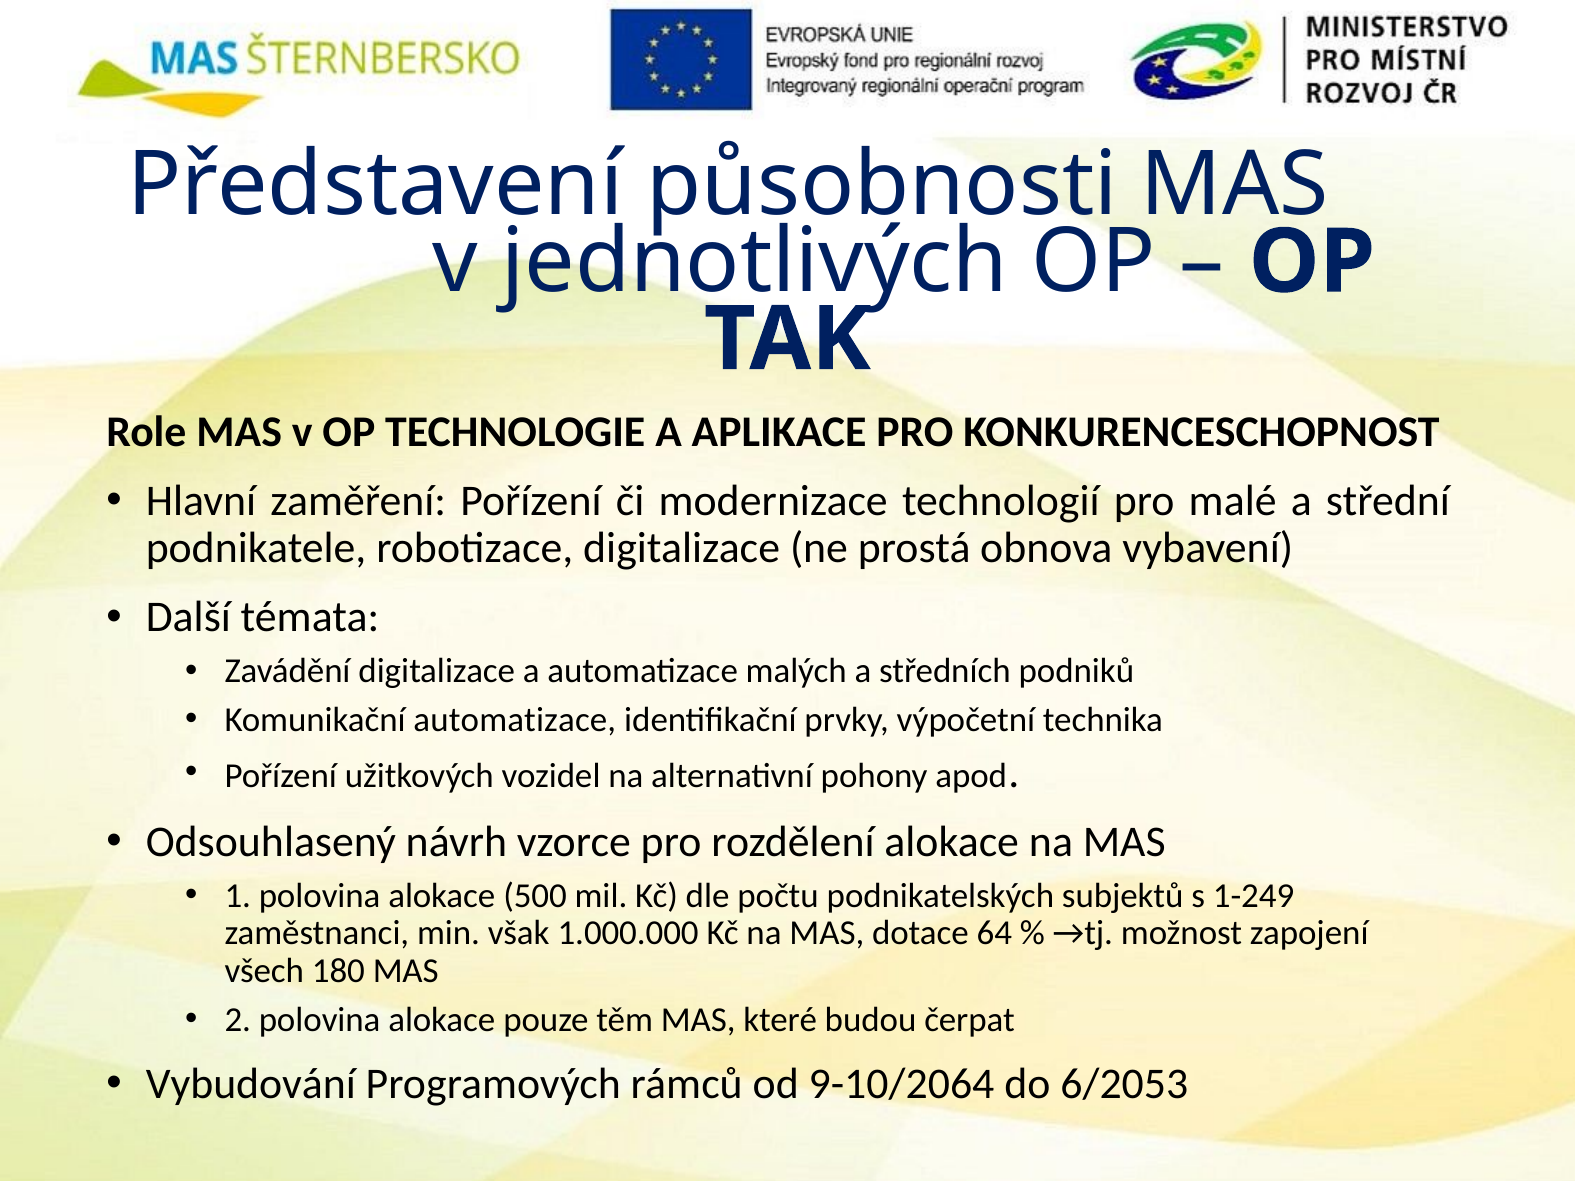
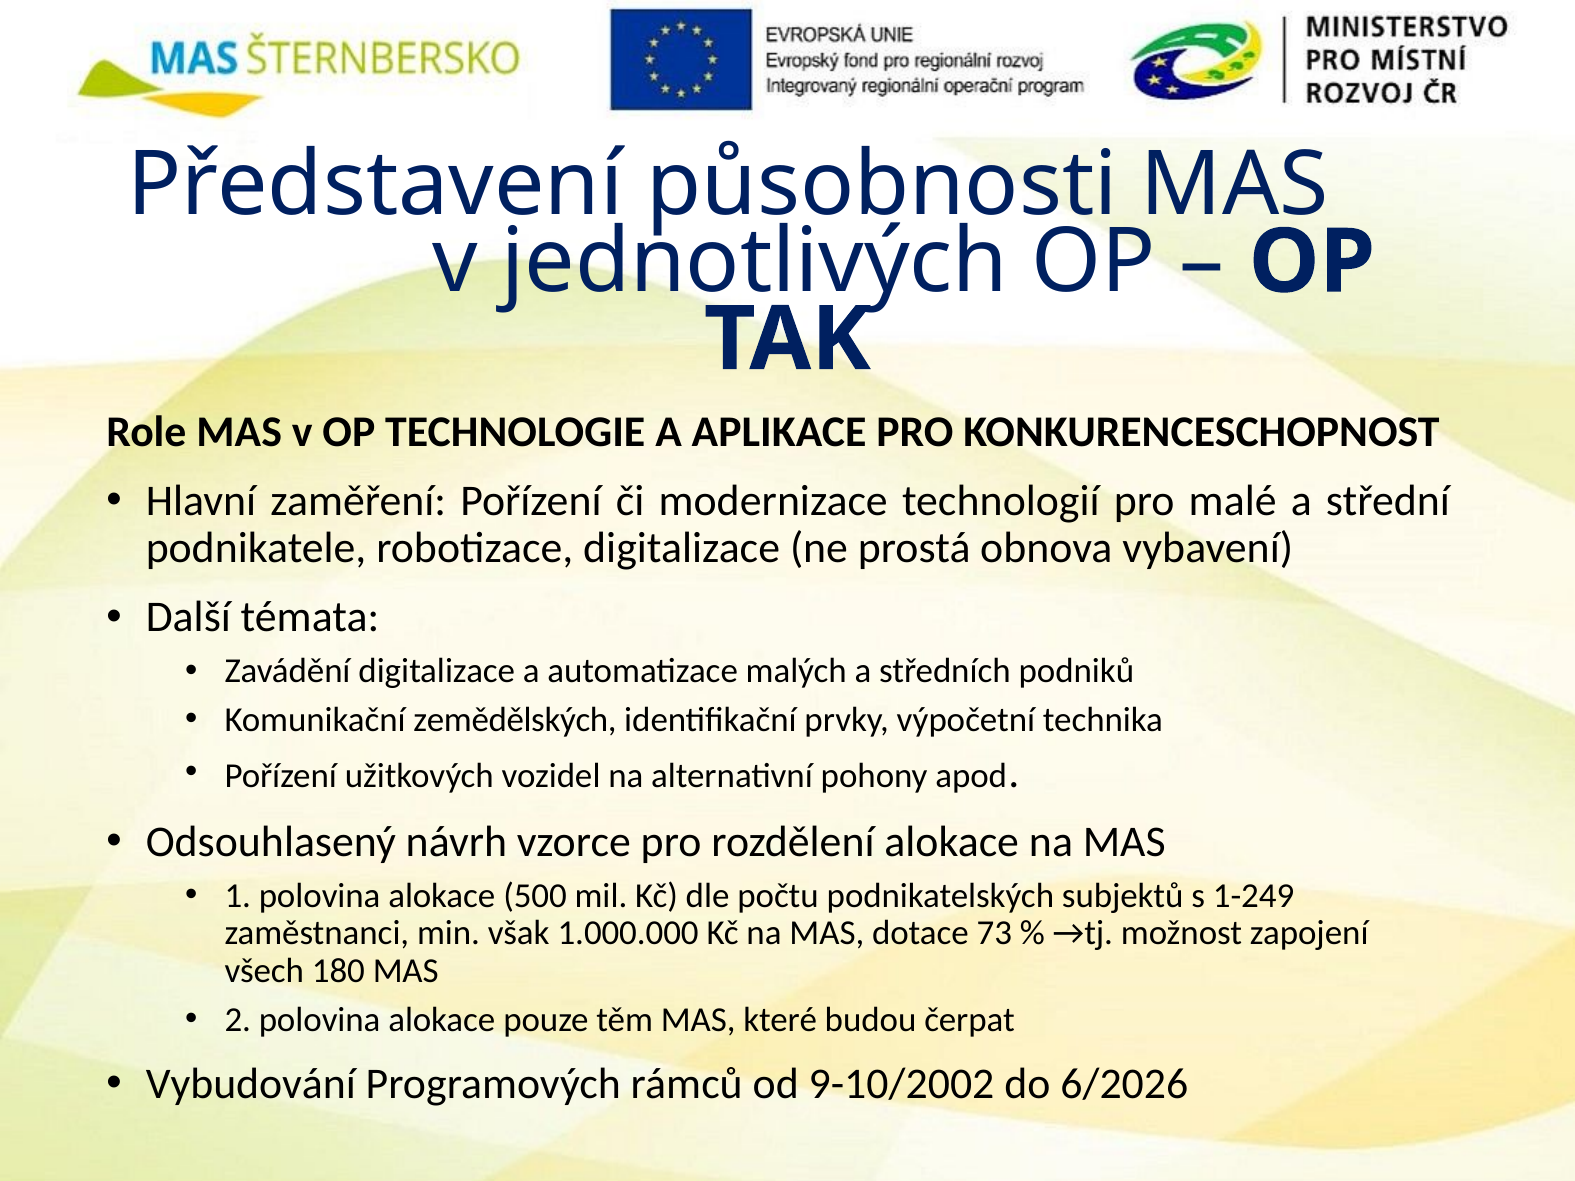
Komunikační automatizace: automatizace -> zemědělských (515, 720)
64: 64 -> 73 (994, 934)
9-10/2064: 9-10/2064 -> 9-10/2002 (901, 1084)
6/2053: 6/2053 -> 6/2026 (1124, 1084)
